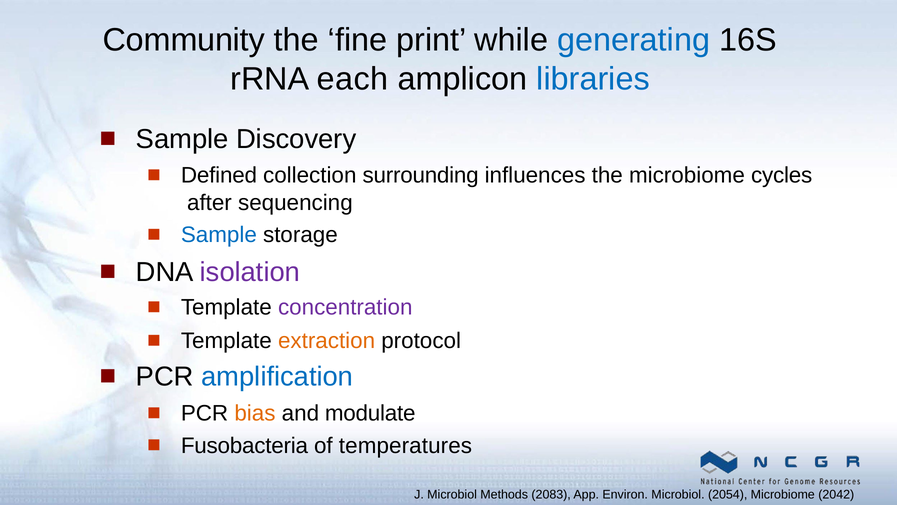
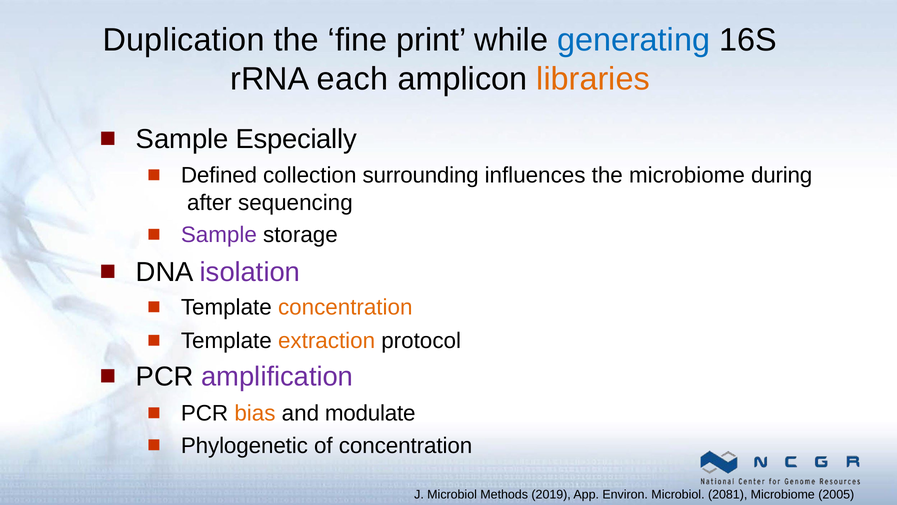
Community: Community -> Duplication (184, 40)
libraries colour: blue -> orange (593, 79)
Discovery: Discovery -> Especially (296, 139)
cycles: cycles -> during (782, 175)
Sample colour: blue -> purple (219, 235)
concentration colour: purple -> orange (345, 307)
amplification colour: blue -> purple (277, 376)
Fusobacteria: Fusobacteria -> Phylogenetic (244, 445)
of temperatures: temperatures -> concentration (406, 445)
2083: 2083 -> 2019 (551, 494)
2054: 2054 -> 2081 (728, 494)
2042: 2042 -> 2005 (836, 494)
